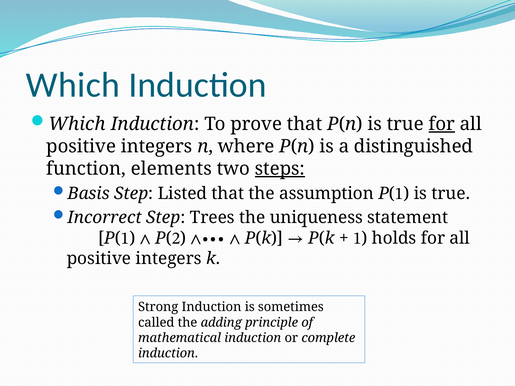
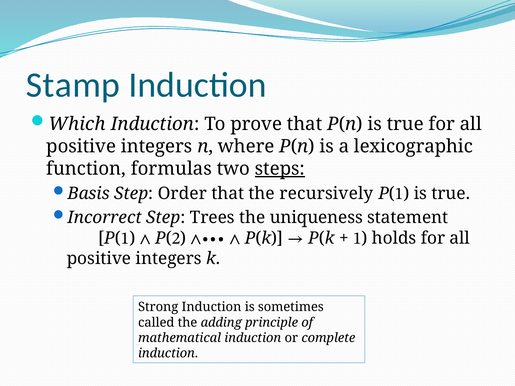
Which: Which -> Stamp (73, 85)
for underline: present -> none (442, 124)
distinguished: distinguished -> lexicographic (414, 146)
elements: elements -> formulas (171, 169)
Listed: Listed -> Order (182, 194)
assumption: assumption -> recursively (326, 194)
